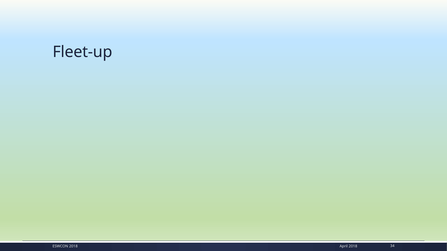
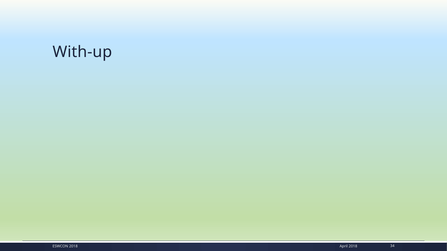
Fleet-up: Fleet-up -> With-up (82, 52)
